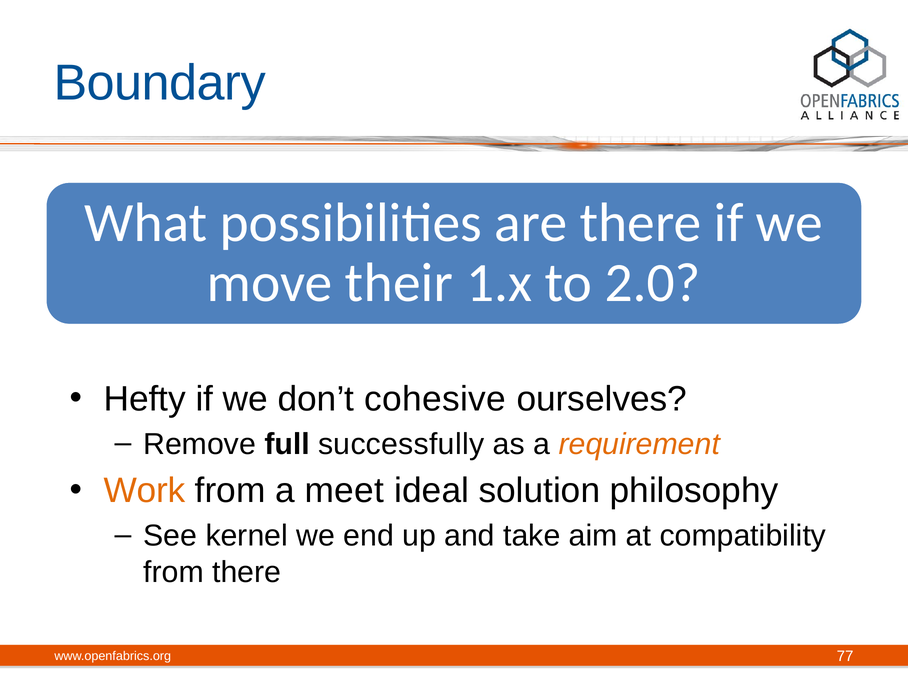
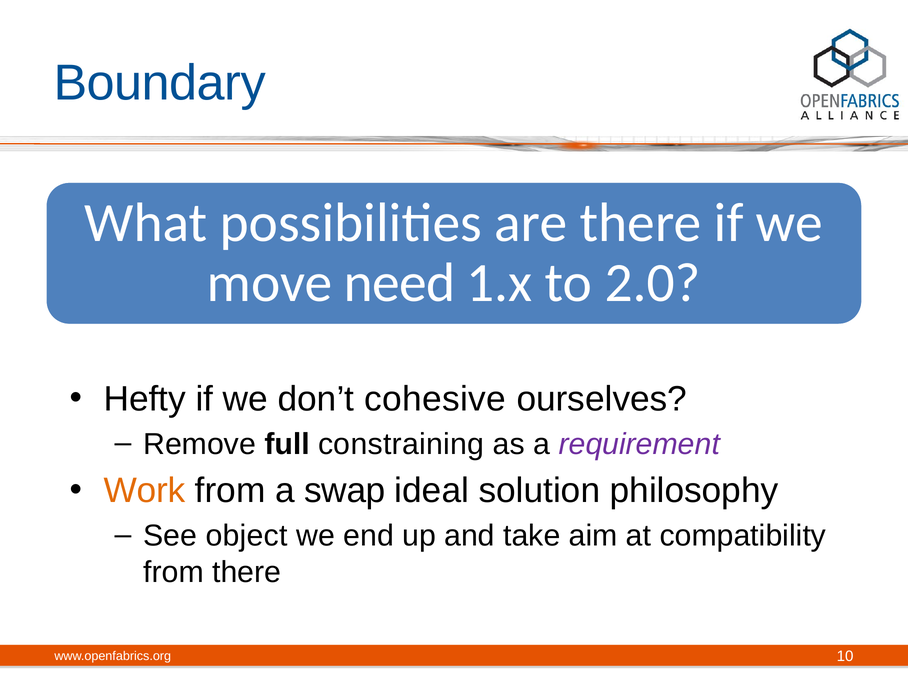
their: their -> need (399, 283)
successfully: successfully -> constraining (401, 444)
requirement colour: orange -> purple (639, 444)
meet: meet -> swap (345, 491)
kernel: kernel -> object (247, 536)
77: 77 -> 10 (845, 656)
